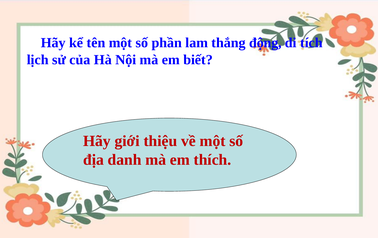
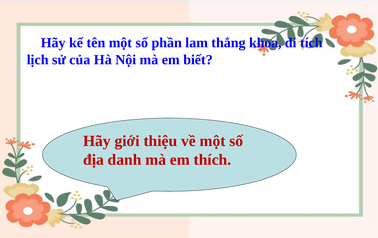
động: động -> khoa (265, 43)
